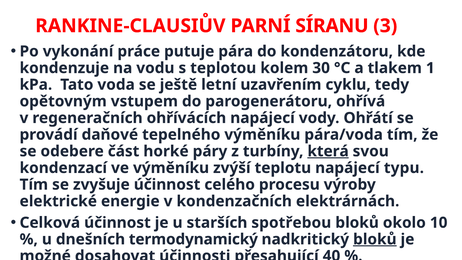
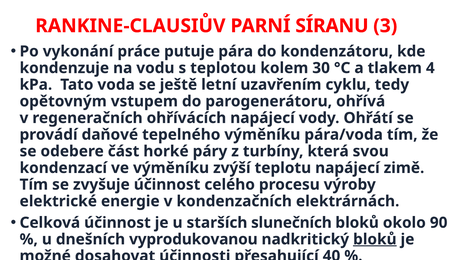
1: 1 -> 4 (430, 68)
která underline: present -> none (328, 151)
typu: typu -> zimě (404, 168)
spotřebou: spotřebou -> slunečních (291, 223)
10: 10 -> 90 (439, 223)
termodynamický: termodynamický -> vyprodukovanou (193, 239)
